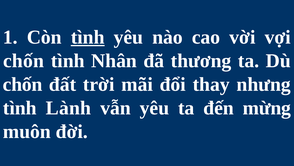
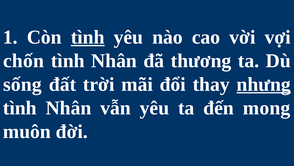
chốn: chốn -> sống (22, 84)
nhưng underline: none -> present (264, 84)
Lành: Lành -> Nhân (68, 108)
mừng: mừng -> mong (267, 108)
